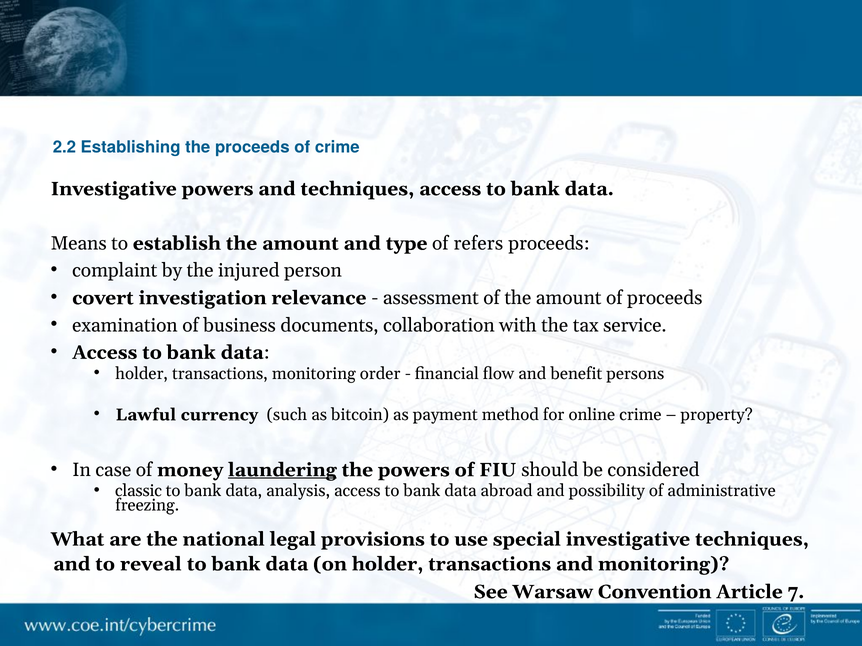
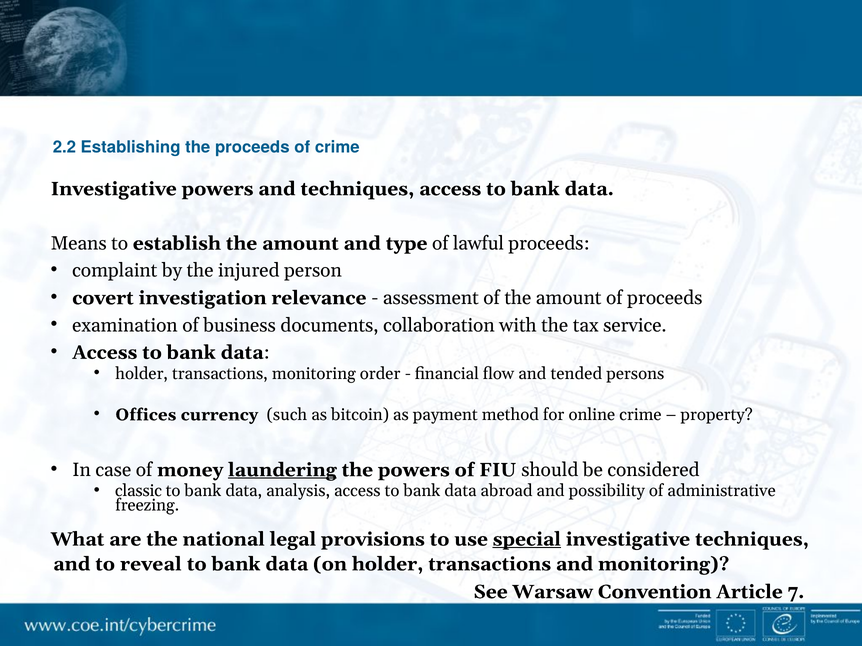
refers: refers -> lawful (479, 244)
benefit: benefit -> tended (576, 374)
Lawful: Lawful -> Offices (146, 415)
special underline: none -> present (527, 540)
